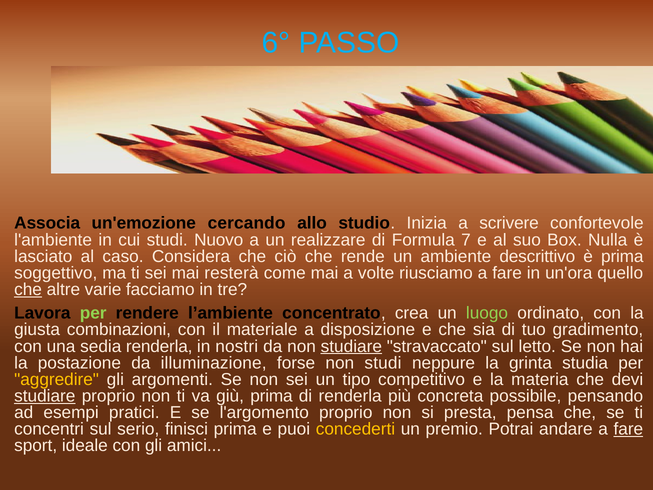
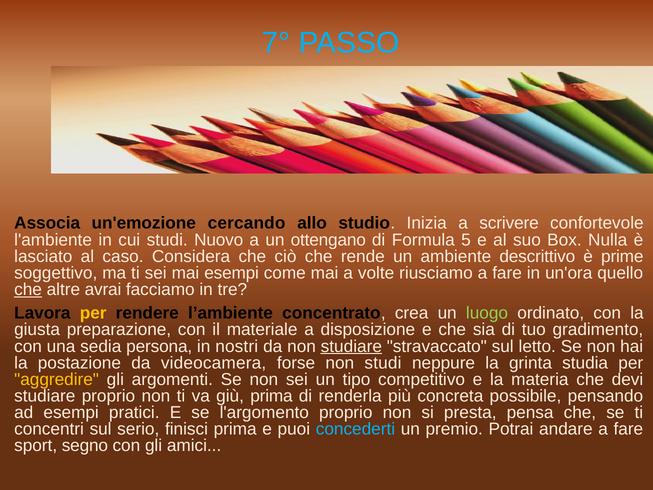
6°: 6° -> 7° (276, 43)
realizzare: realizzare -> ottengano (328, 240)
7: 7 -> 5 (466, 240)
è prima: prima -> prime (622, 256)
mai resterà: resterà -> esempi (232, 273)
varie: varie -> avrai (103, 289)
per colour: light green -> yellow (93, 313)
combinazioni: combinazioni -> preparazione (119, 330)
sedia renderla: renderla -> persona (159, 346)
illuminazione: illuminazione -> videocamera (214, 363)
studiare underline: present -> none (45, 396)
concederti colour: yellow -> light blue (355, 429)
fare underline: present -> none (628, 429)
ideale: ideale -> segno (85, 445)
